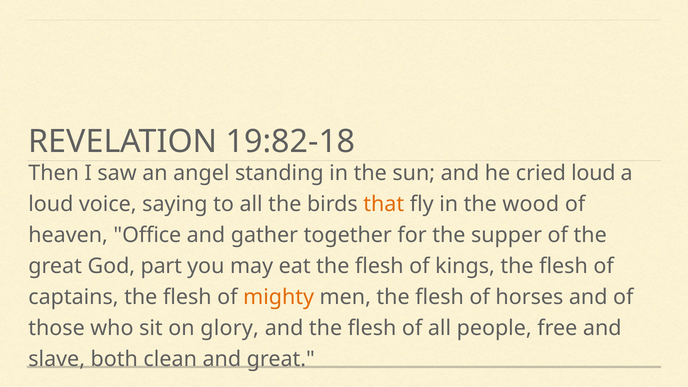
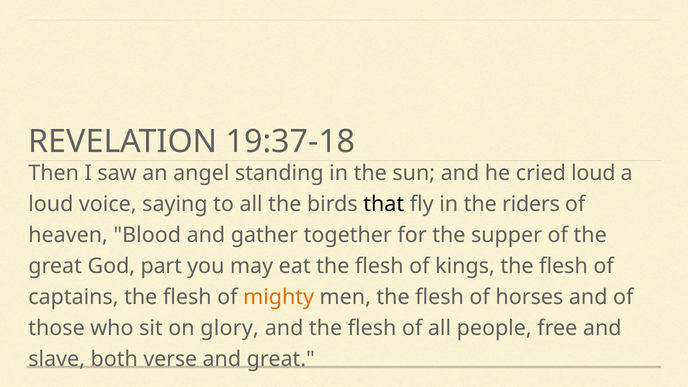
19:82-18: 19:82-18 -> 19:37-18 (291, 142)
that colour: orange -> black (384, 204)
wood: wood -> riders (531, 204)
Office: Office -> Blood (147, 235)
clean: clean -> verse (170, 359)
